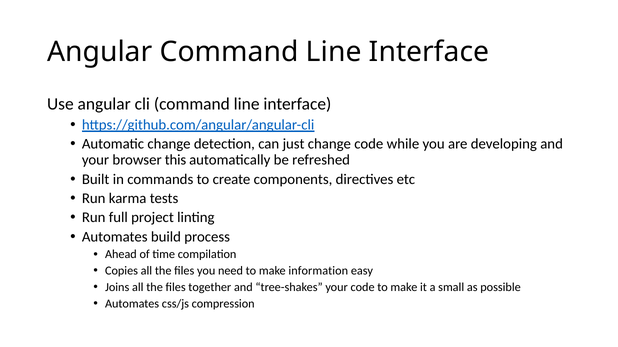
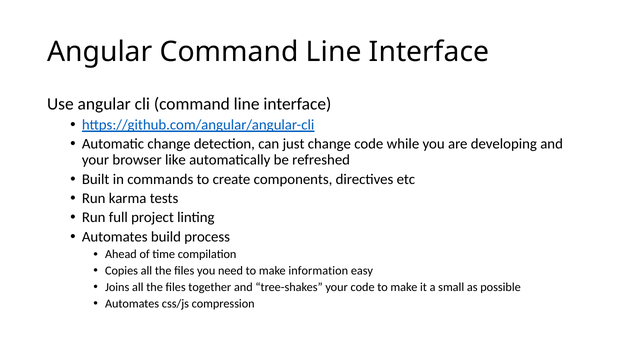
this: this -> like (175, 160)
